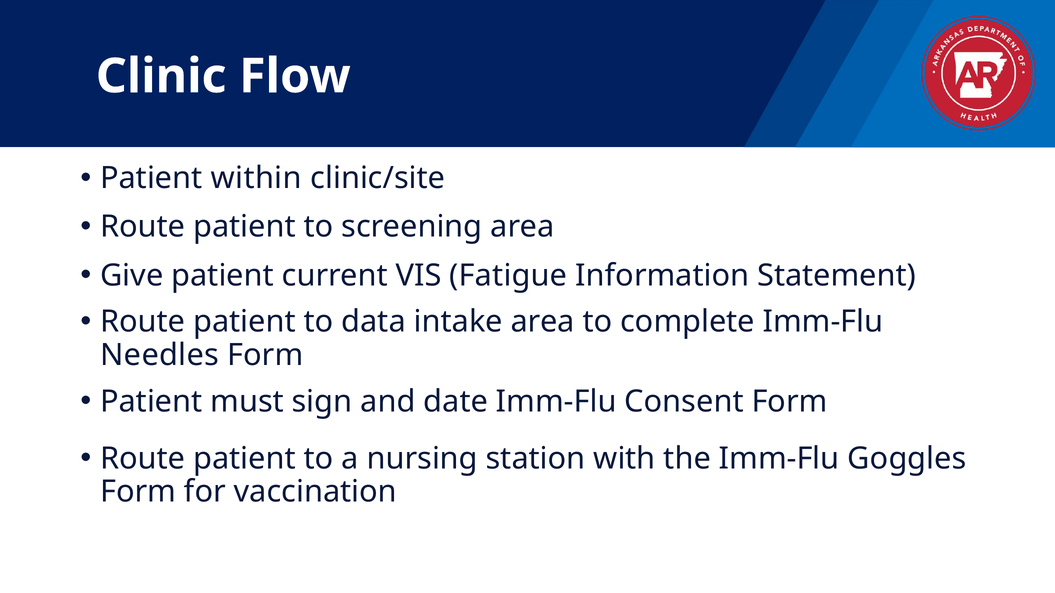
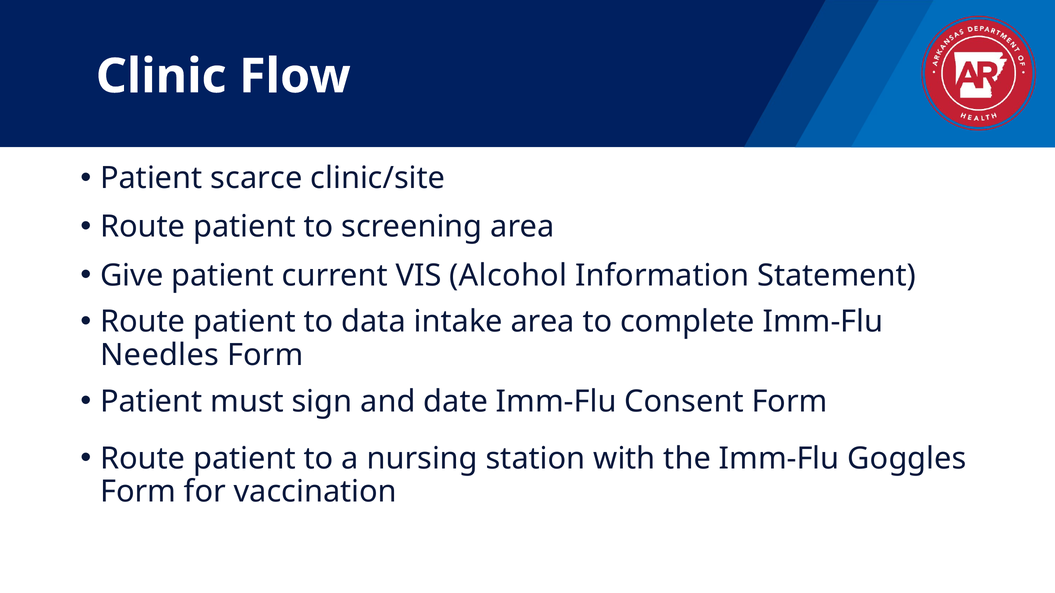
within: within -> scarce (256, 178)
Fatigue: Fatigue -> Alcohol (508, 276)
